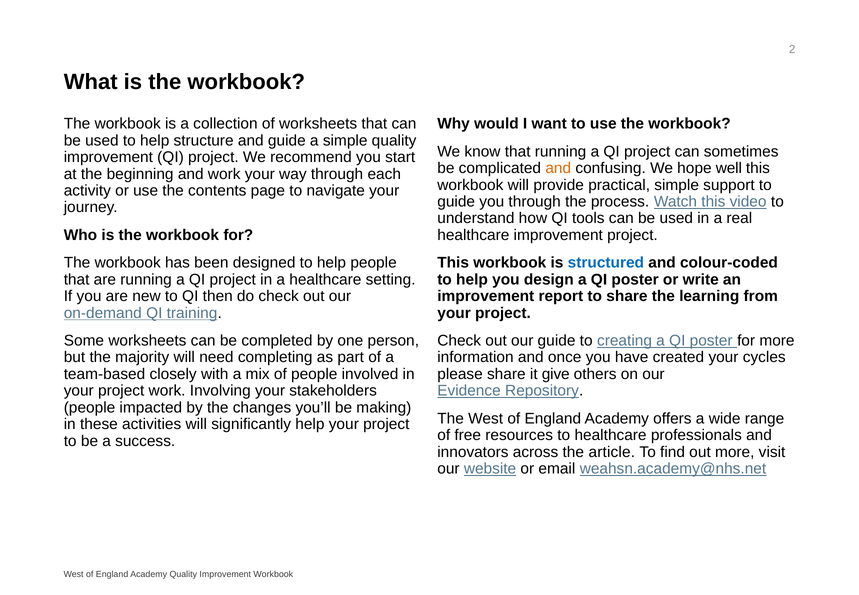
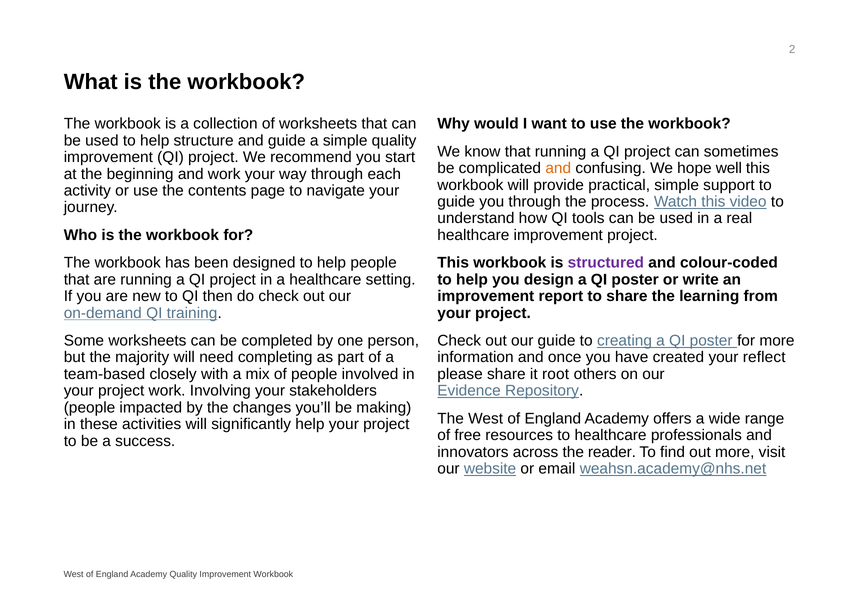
structured colour: blue -> purple (606, 263)
cycles: cycles -> reflect (764, 357)
give: give -> root (556, 374)
article: article -> reader (612, 452)
